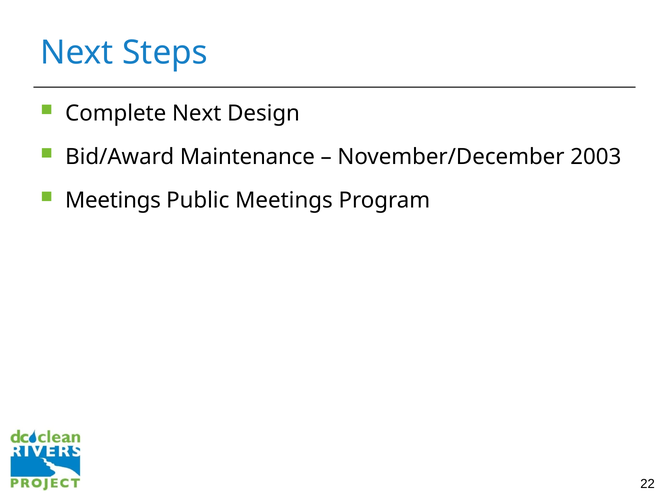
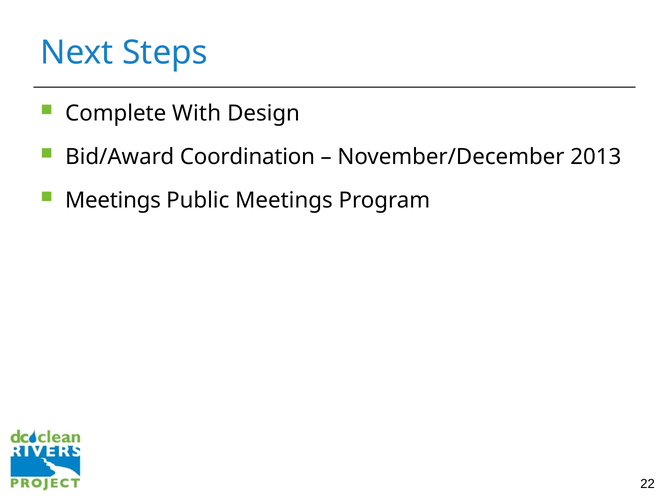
Complete Next: Next -> With (197, 113)
Maintenance: Maintenance -> Coordination (247, 157)
2003: 2003 -> 2013 (596, 157)
